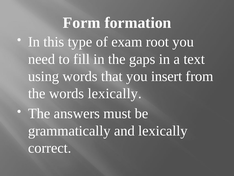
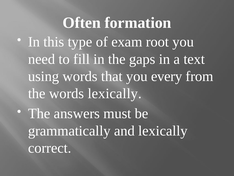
Form: Form -> Often (82, 23)
insert: insert -> every (167, 76)
